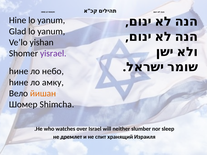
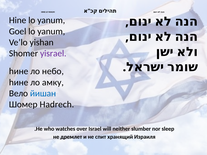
Glad: Glad -> Goel (18, 31)
йишан colour: orange -> blue (43, 93)
Shimcha: Shimcha -> Hadrech (57, 105)
